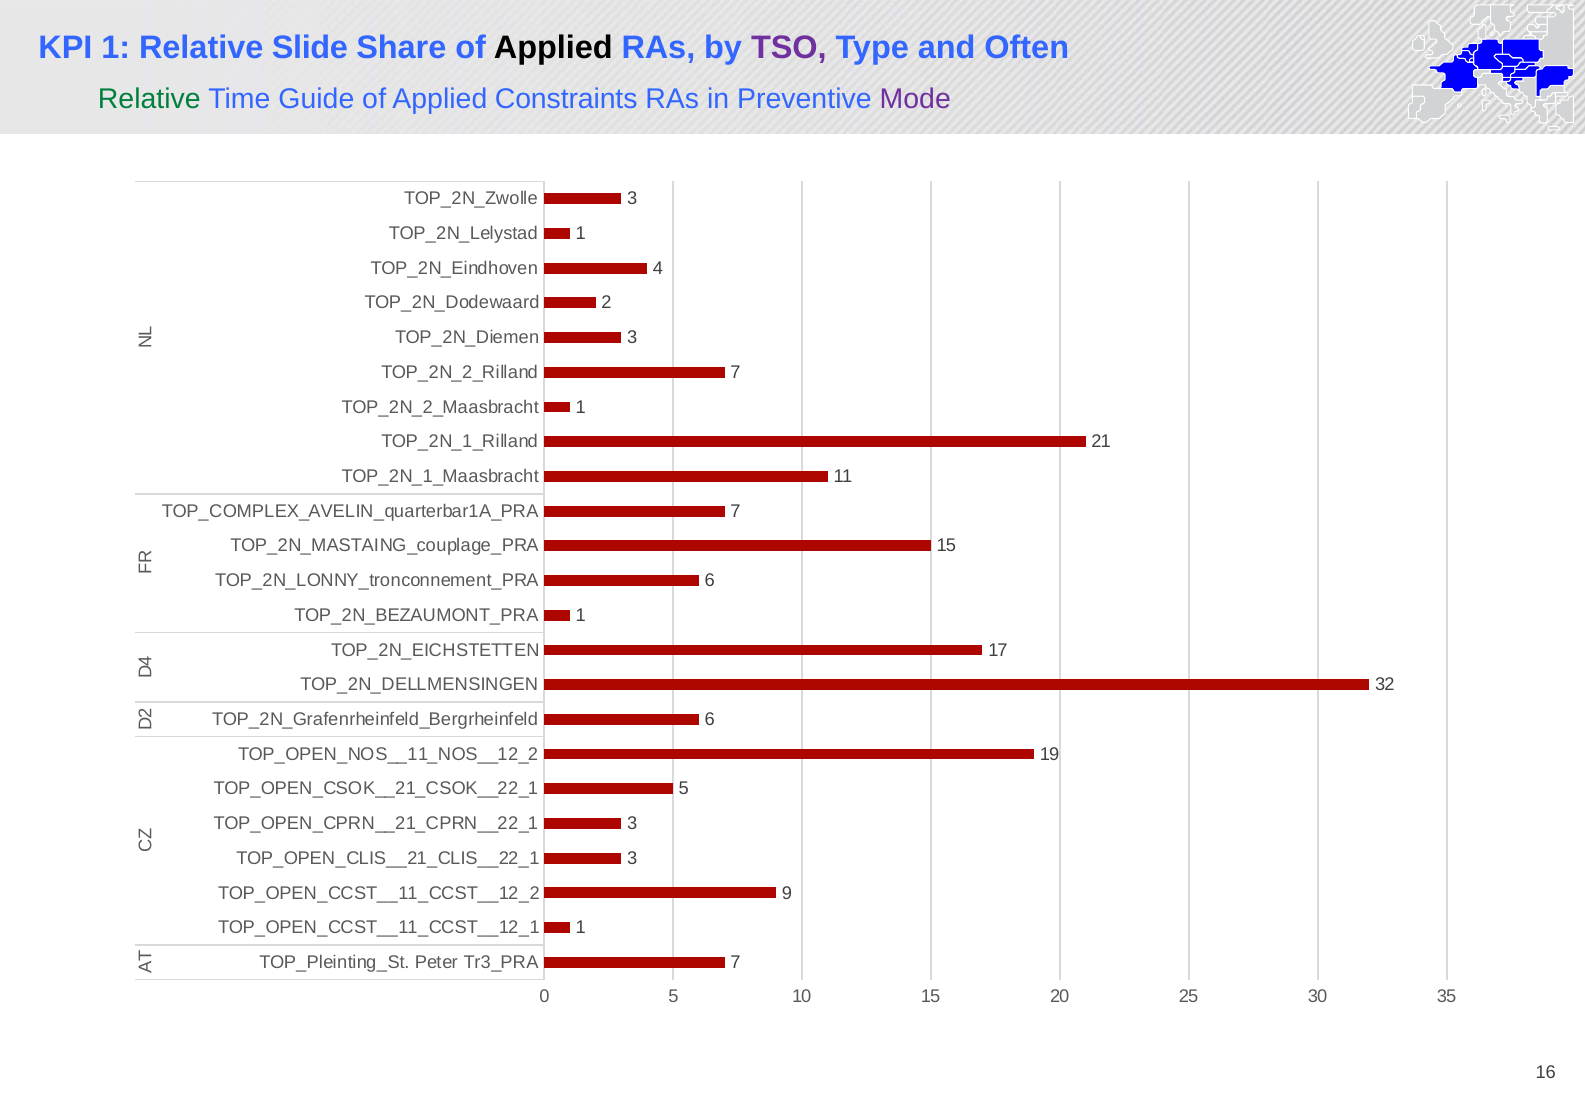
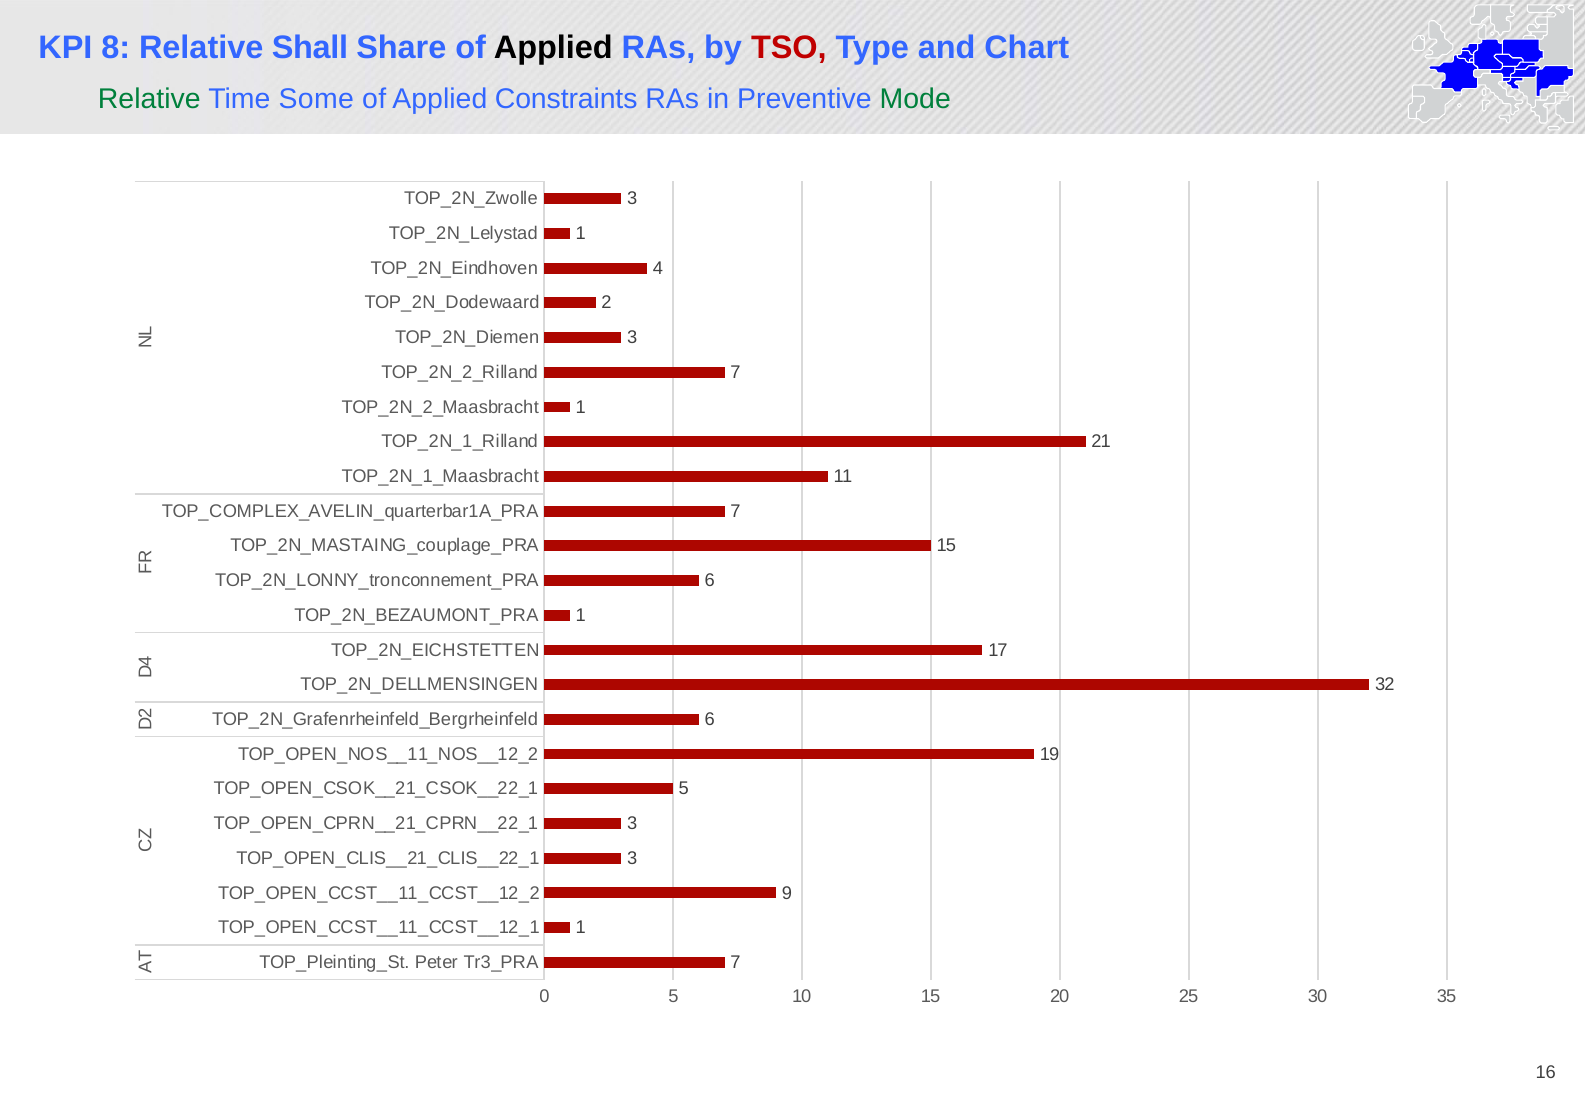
KPI 1: 1 -> 8 (116, 48)
Slide: Slide -> Shall (310, 48)
TSO colour: purple -> red (789, 48)
Often: Often -> Chart (1027, 48)
Guide: Guide -> Some (316, 99)
Mode colour: purple -> green (915, 99)
